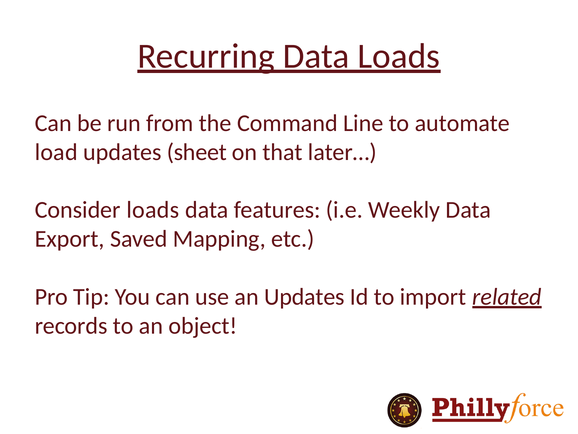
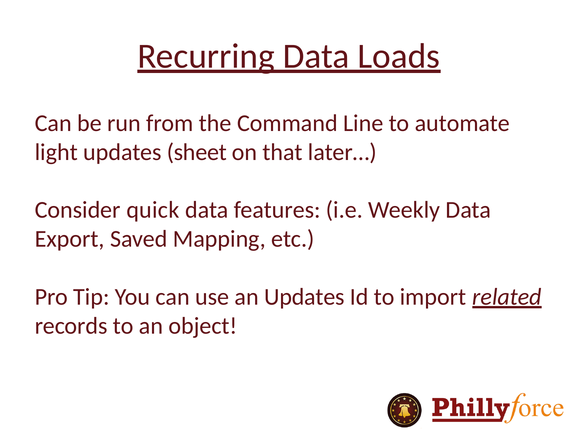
load: load -> light (56, 152)
Consider loads: loads -> quick (153, 210)
